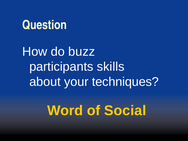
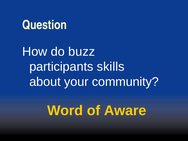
techniques: techniques -> community (125, 82)
Social: Social -> Aware (125, 111)
